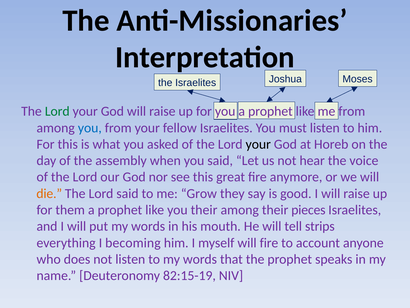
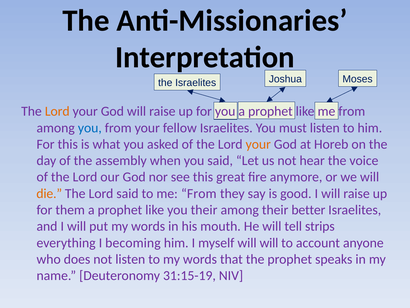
Lord colour: green -> orange (57, 111)
your colour: black -> orange (258, 144)
to me Grow: Grow -> From (199, 193)
pieces: pieces -> better (308, 210)
will fire: fire -> will (269, 242)
82:15-19: 82:15-19 -> 31:15-19 (189, 275)
